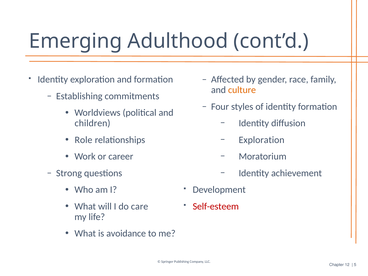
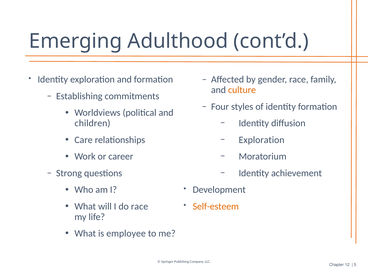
Role: Role -> Care (84, 140)
do care: care -> race (140, 206)
Self-esteem colour: red -> orange (216, 206)
avoidance: avoidance -> employee (126, 233)
